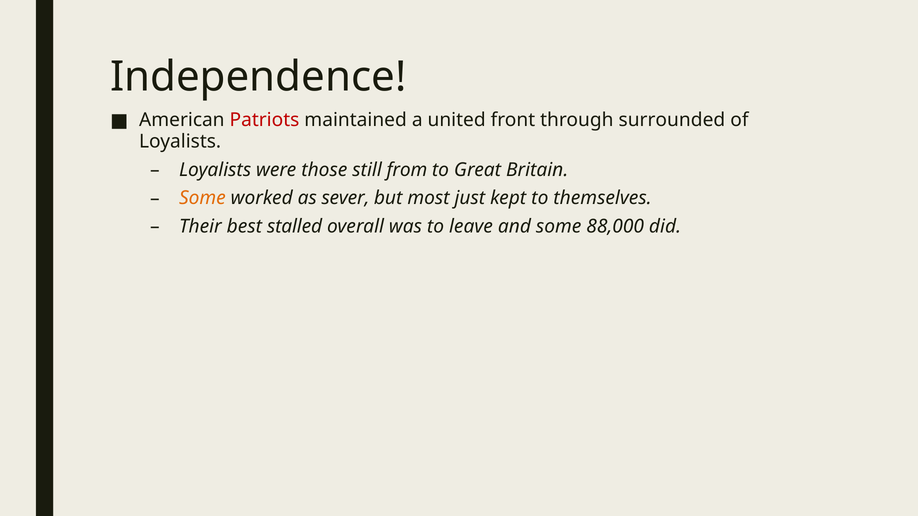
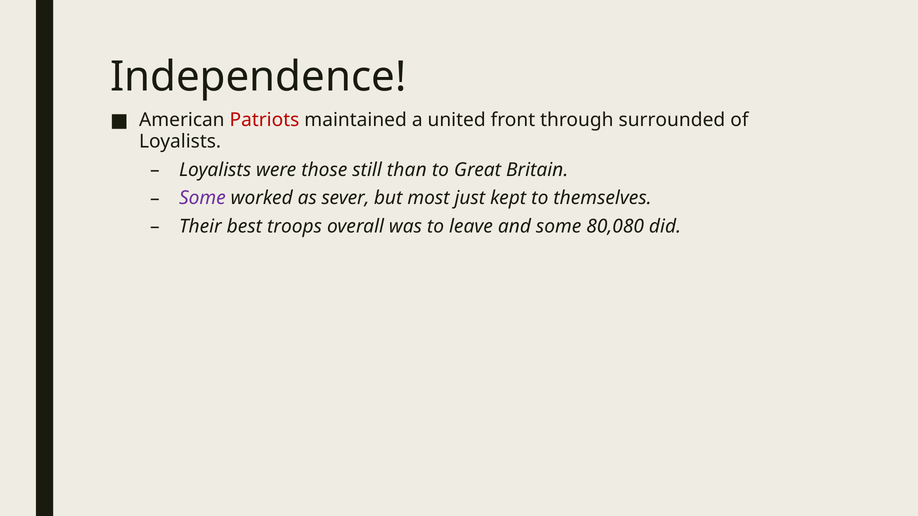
from: from -> than (407, 170)
Some colour: orange -> purple (202, 198)
stalled: stalled -> troops (294, 227)
88,000: 88,000 -> 80,080 (615, 227)
